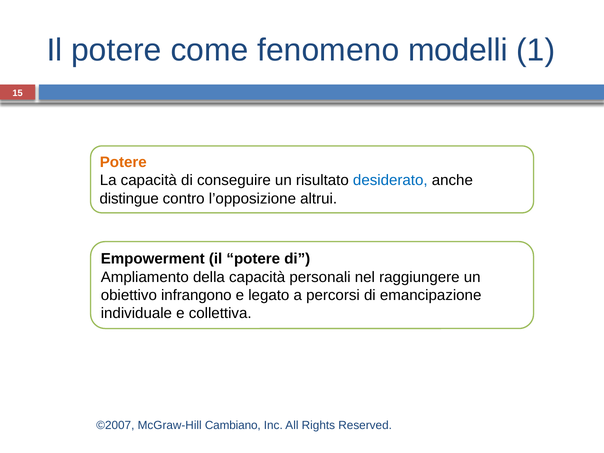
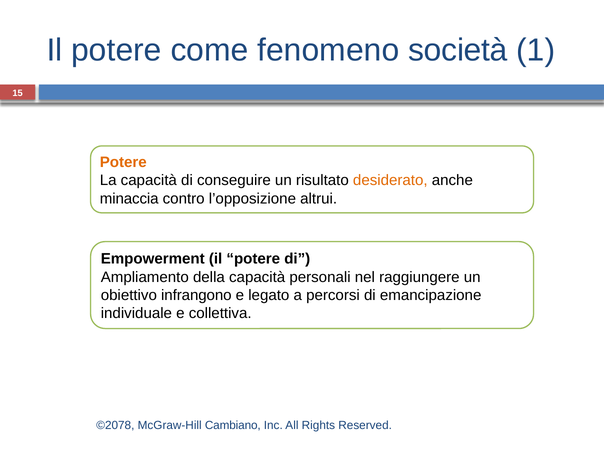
modelli: modelli -> società (458, 50)
desiderato colour: blue -> orange (390, 180)
distingue: distingue -> minaccia (129, 199)
©2007: ©2007 -> ©2078 (115, 426)
